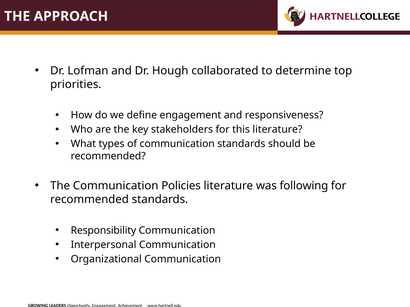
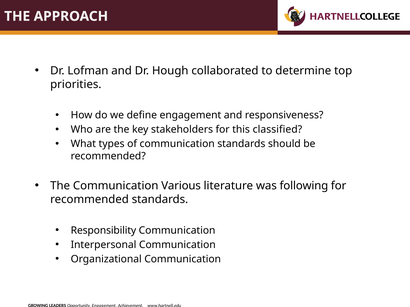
this literature: literature -> classified (277, 130)
Policies: Policies -> Various (181, 186)
